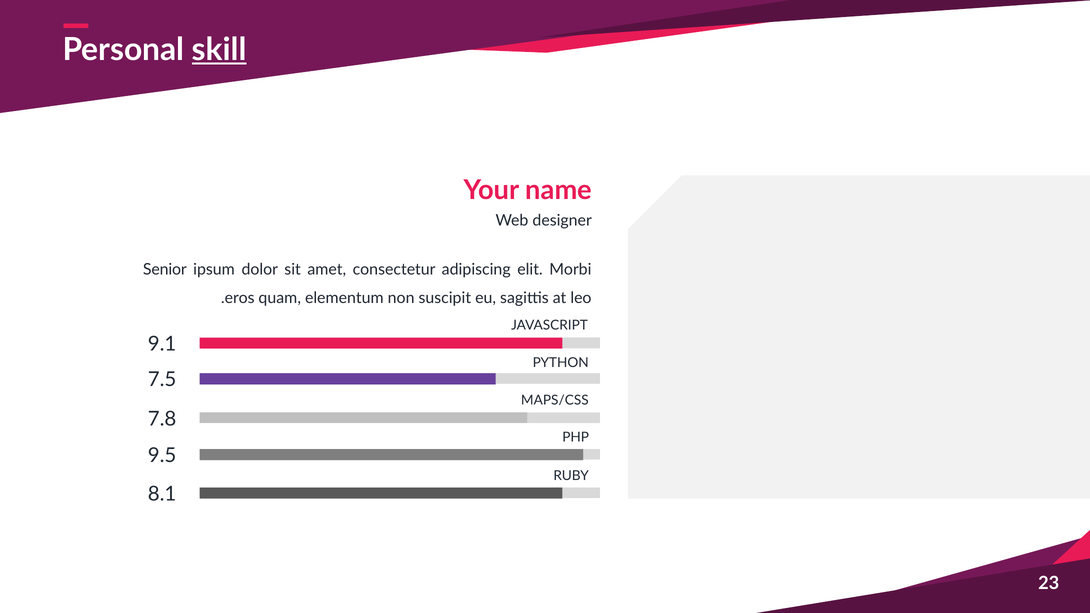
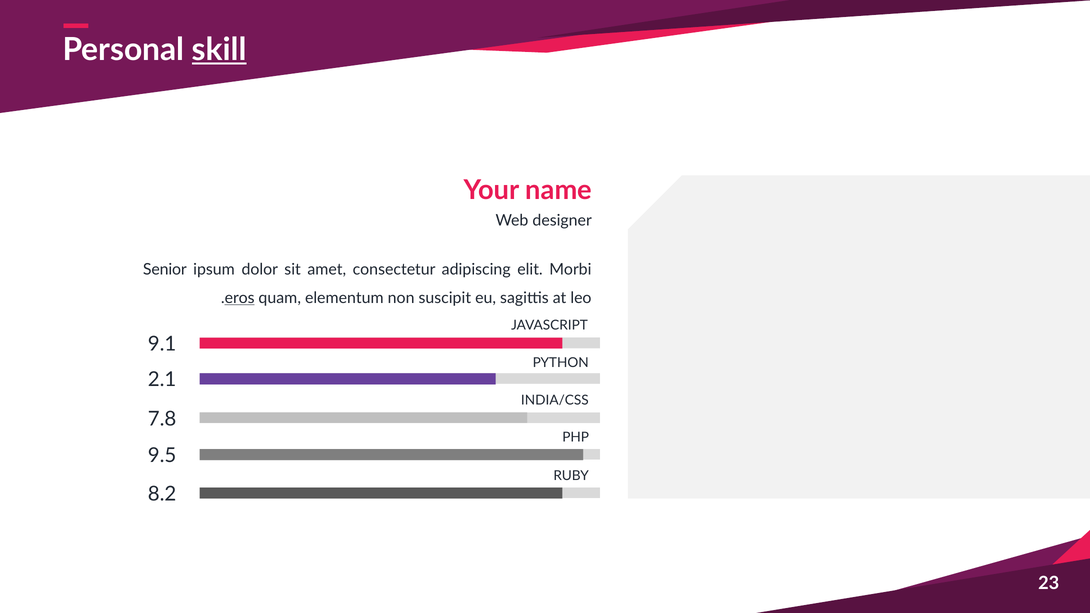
eros underline: none -> present (240, 298)
7.5: 7.5 -> 2.1 (162, 380)
MAPS/CSS: MAPS/CSS -> INDIA/CSS (555, 400)
8.1: 8.1 -> 8.2 (162, 494)
